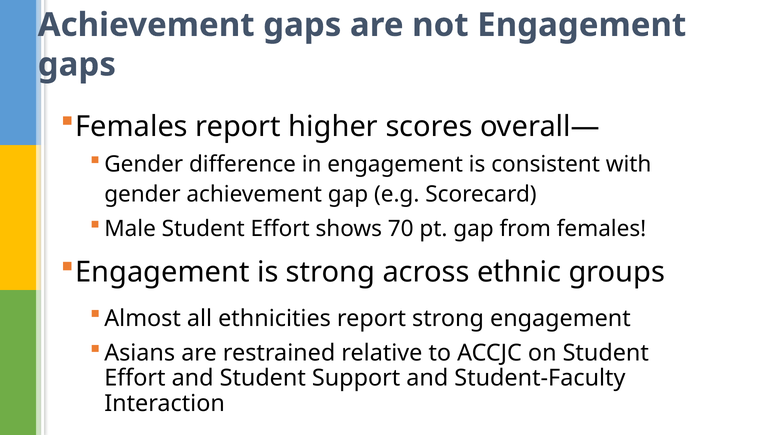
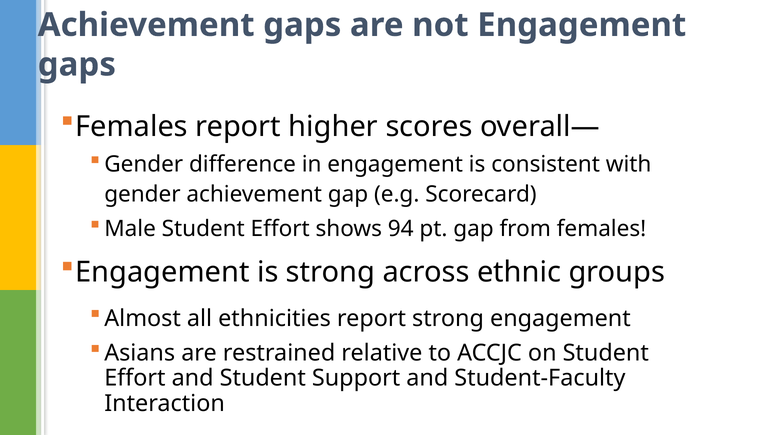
70: 70 -> 94 (401, 229)
